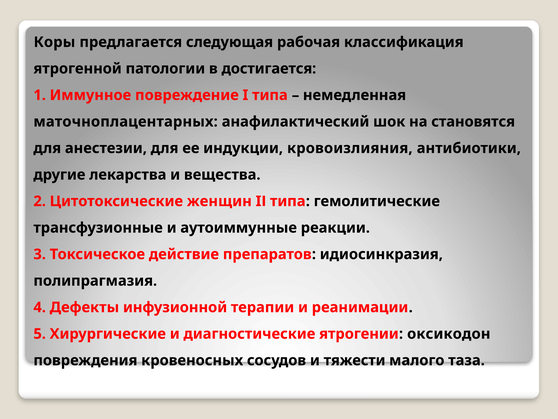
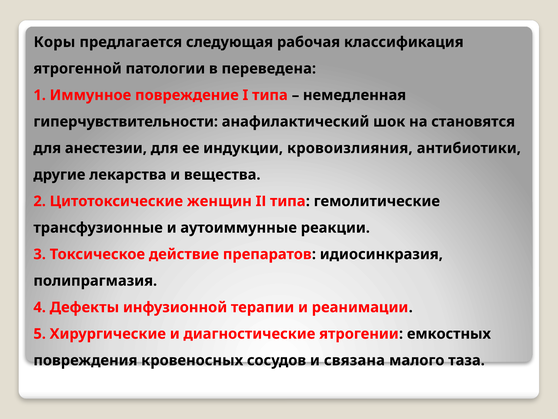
достигается: достигается -> переведена (269, 69)
маточноплацентарных: маточноплацентарных -> гиперчувствительности (126, 122)
оксикодон: оксикодон -> емкостных (449, 333)
тяжести: тяжести -> связана (354, 360)
